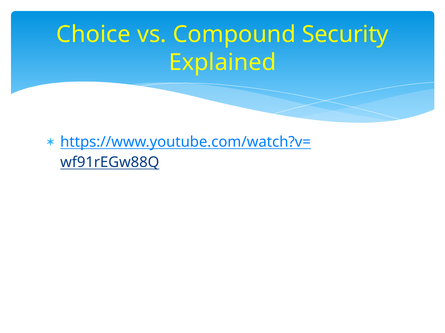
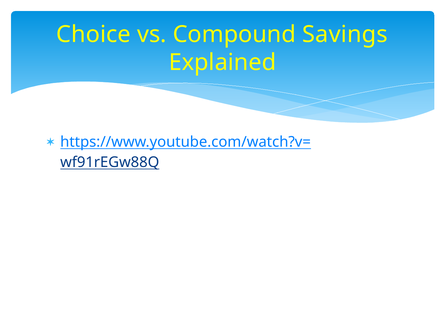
Security: Security -> Savings (345, 34)
